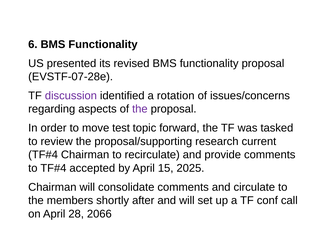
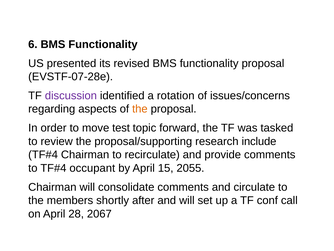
the colour: purple -> orange (140, 109)
current: current -> include (259, 141)
accepted: accepted -> occupant (92, 168)
2025: 2025 -> 2055 (190, 168)
2066: 2066 -> 2067 (99, 213)
